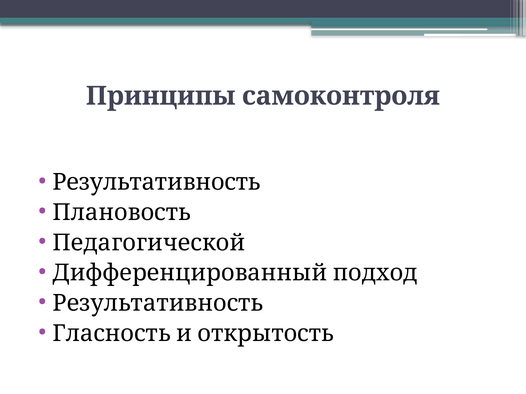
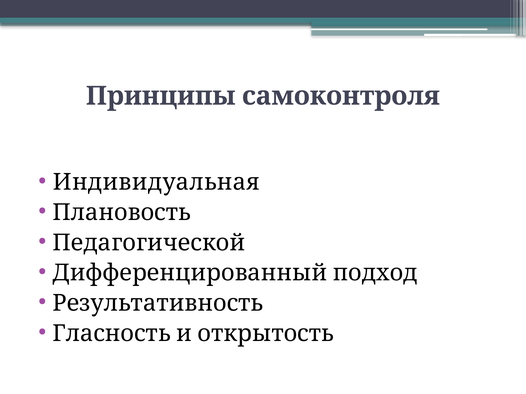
Результативность: Результативность -> Индивидуальная (156, 182)
